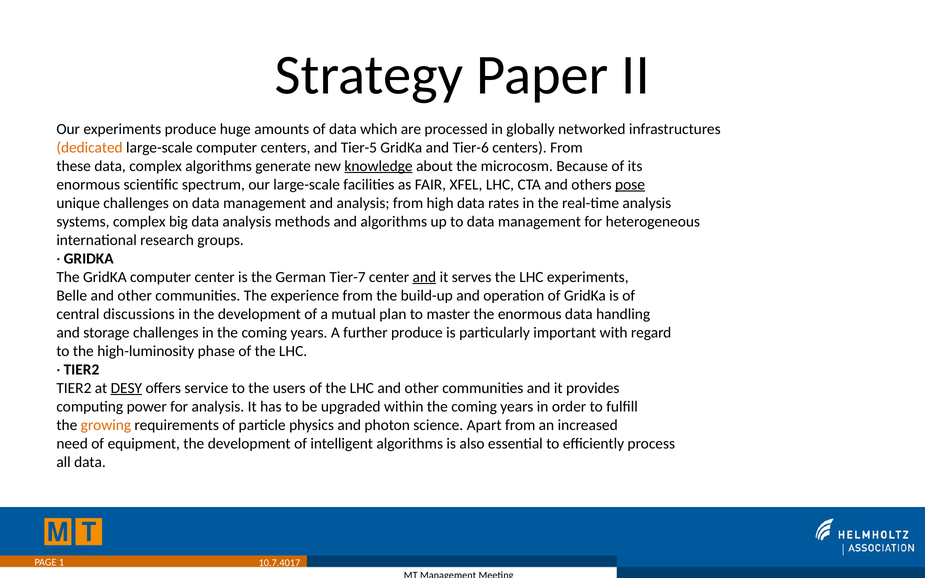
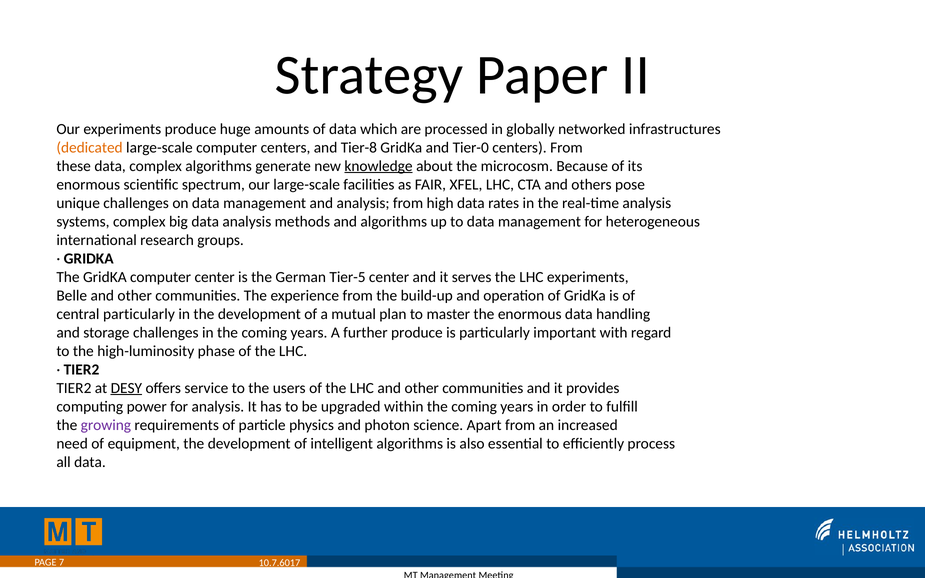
Tier-5: Tier-5 -> Tier-8 (359, 148)
Tier-6: Tier-6 -> Tier-0 (471, 148)
pose underline: present -> none (630, 185)
Tier-7: Tier-7 -> Tier-5 (348, 277)
and underline: present -> none (424, 277)
central discussions: discussions -> particularly (139, 314)
growing colour: orange -> purple (106, 425)
1: 1 -> 7 (62, 562)
10.7.4017: 10.7.4017 -> 10.7.6017 (279, 563)
